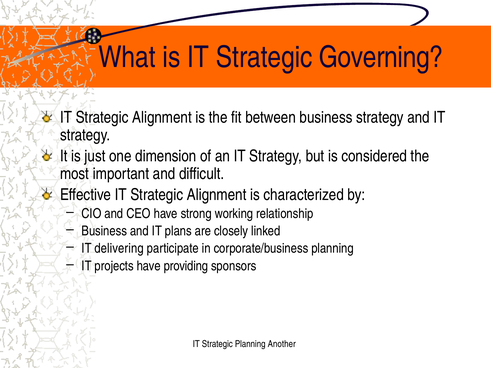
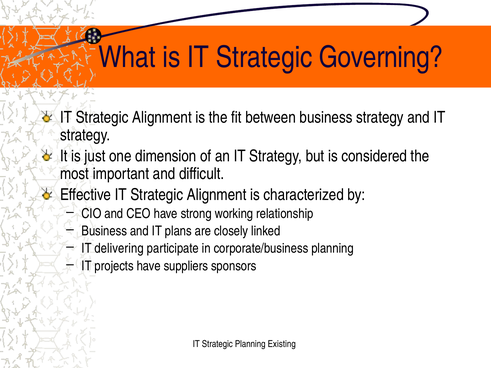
providing: providing -> suppliers (186, 266)
Another: Another -> Existing (282, 344)
